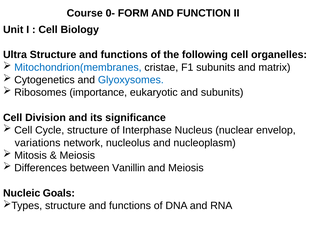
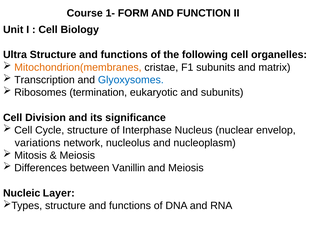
0-: 0- -> 1- (110, 13)
Mitochondrion(membranes colour: blue -> orange (78, 67)
Cytogenetics: Cytogenetics -> Transcription (44, 80)
importance: importance -> termination (98, 92)
Goals: Goals -> Layer (59, 193)
